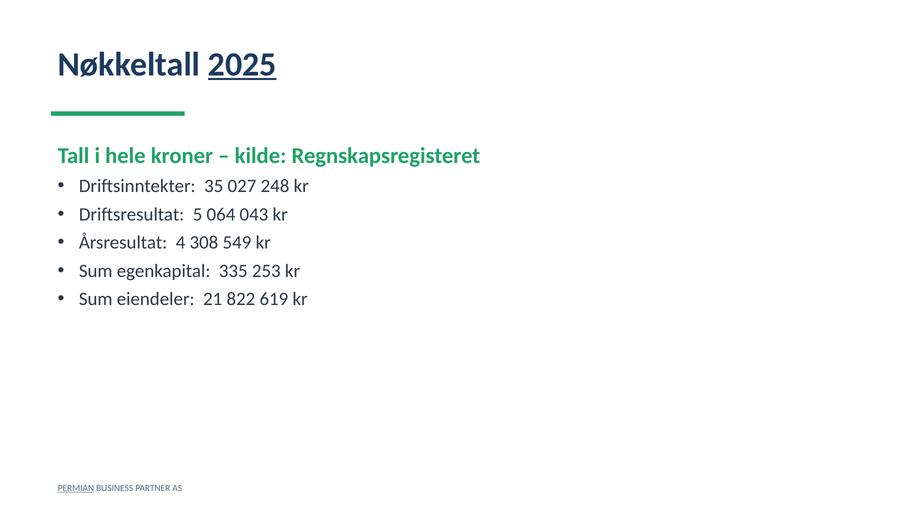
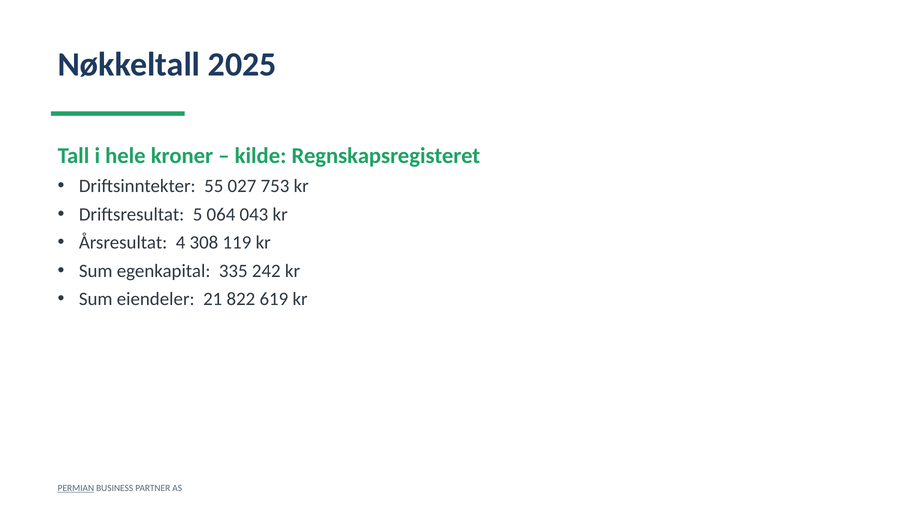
2025 underline: present -> none (242, 65)
35: 35 -> 55 (214, 186)
248: 248 -> 753 (275, 186)
549: 549 -> 119 (237, 243)
253: 253 -> 242 (266, 271)
